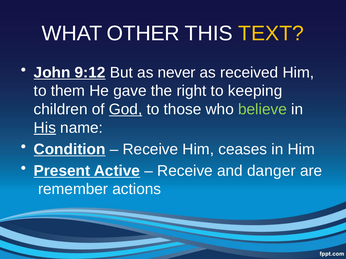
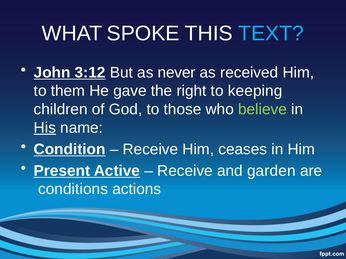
OTHER: OTHER -> SPOKE (143, 33)
TEXT colour: yellow -> light blue (271, 33)
9:12: 9:12 -> 3:12 (90, 73)
God underline: present -> none (126, 109)
danger: danger -> garden (271, 171)
remember: remember -> conditions (73, 189)
